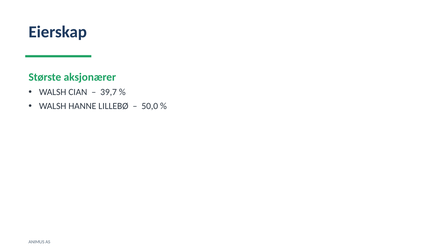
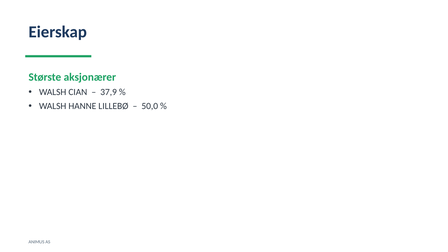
39,7: 39,7 -> 37,9 (109, 92)
